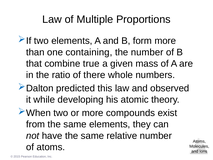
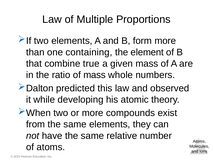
the number: number -> element (147, 52)
of there: there -> mass (95, 75)
